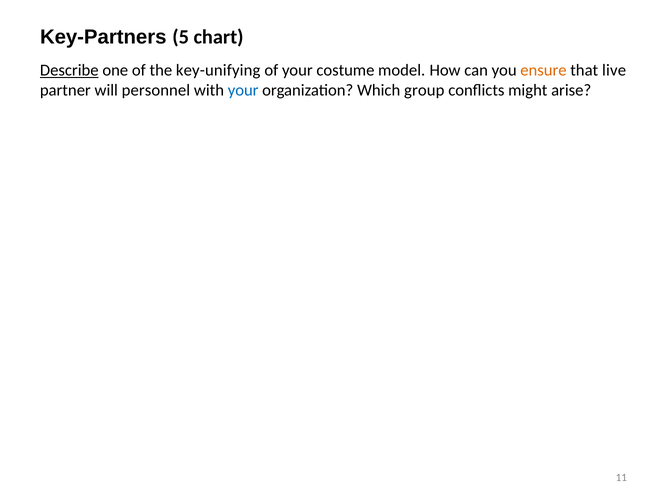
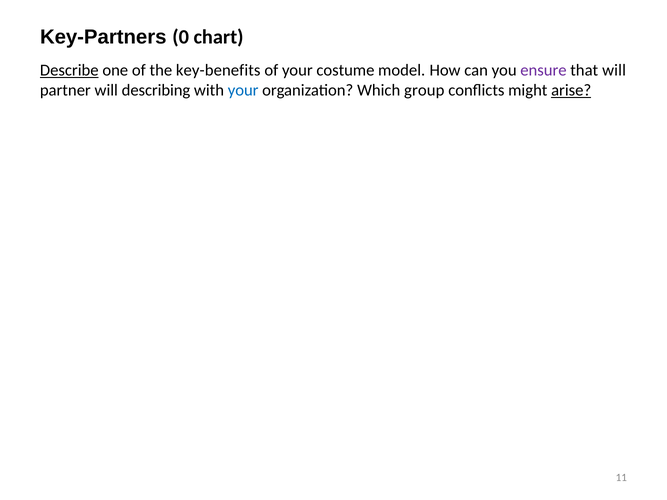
5: 5 -> 0 (181, 37)
key-unifying: key-unifying -> key-benefits (218, 70)
ensure colour: orange -> purple (543, 70)
that live: live -> will (614, 70)
personnel: personnel -> describing (156, 90)
arise underline: none -> present (571, 90)
